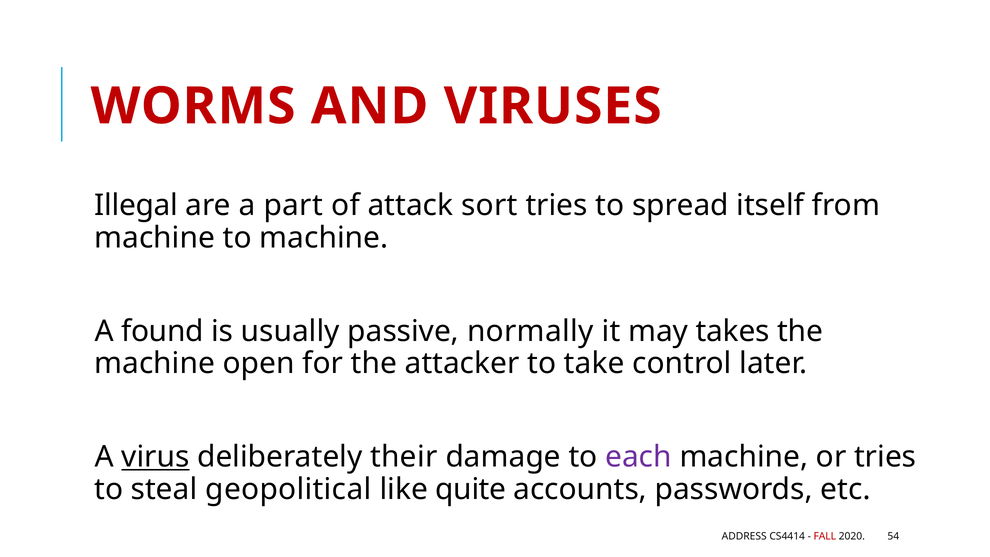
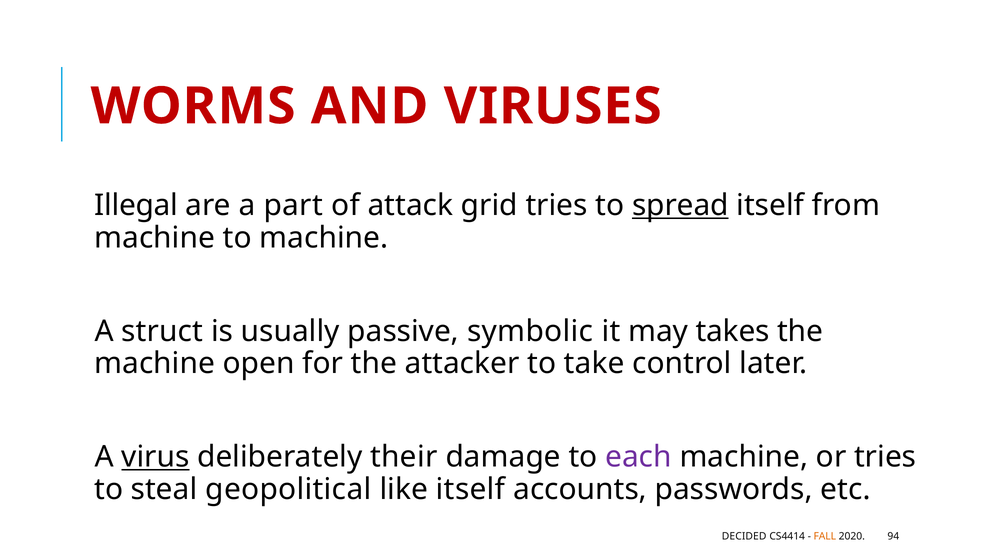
sort: sort -> grid (489, 205)
spread underline: none -> present (680, 205)
found: found -> struct (162, 331)
normally: normally -> symbolic (530, 331)
like quite: quite -> itself (470, 489)
ADDRESS: ADDRESS -> DECIDED (744, 536)
FALL colour: red -> orange (825, 536)
54: 54 -> 94 (893, 536)
